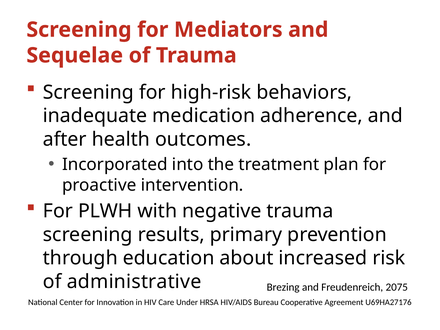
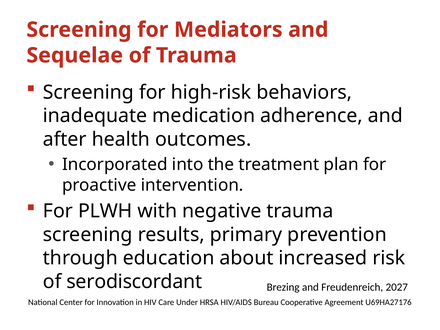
administrative: administrative -> serodiscordant (134, 282)
2075: 2075 -> 2027 (397, 287)
